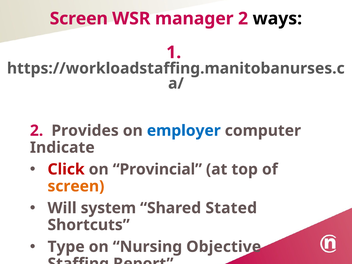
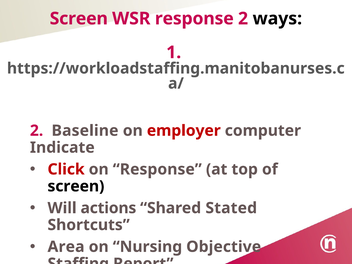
WSR manager: manager -> response (194, 19)
Provides: Provides -> Baseline (85, 131)
employer colour: blue -> red (184, 131)
on Provincial: Provincial -> Response (157, 169)
screen colour: orange -> black (76, 186)
system: system -> actions (108, 208)
Type: Type -> Area (66, 247)
